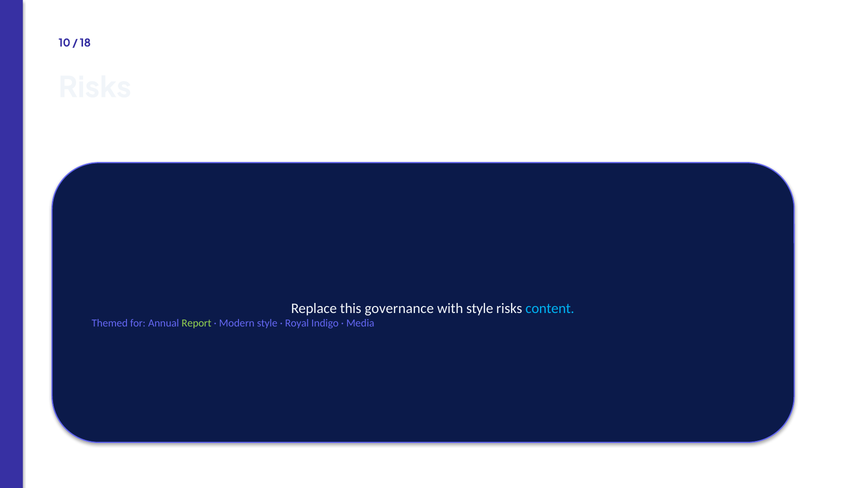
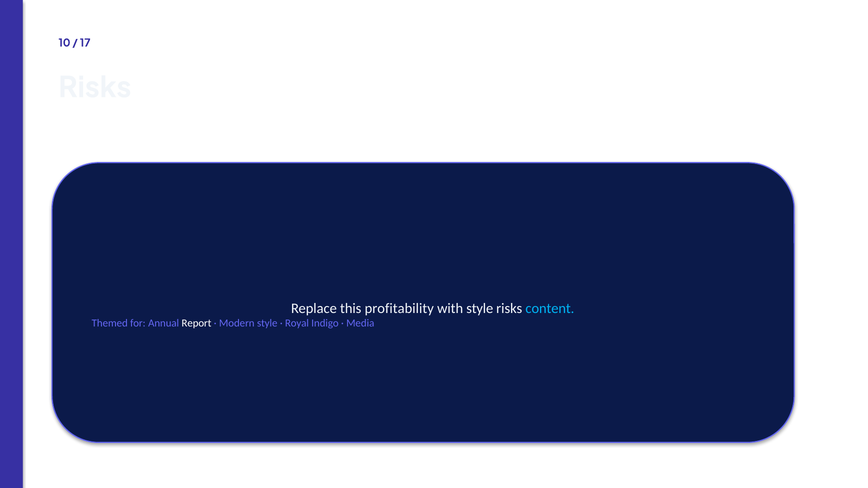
18: 18 -> 17 (85, 43)
governance: governance -> profitability (399, 309)
Report colour: light green -> white (197, 324)
